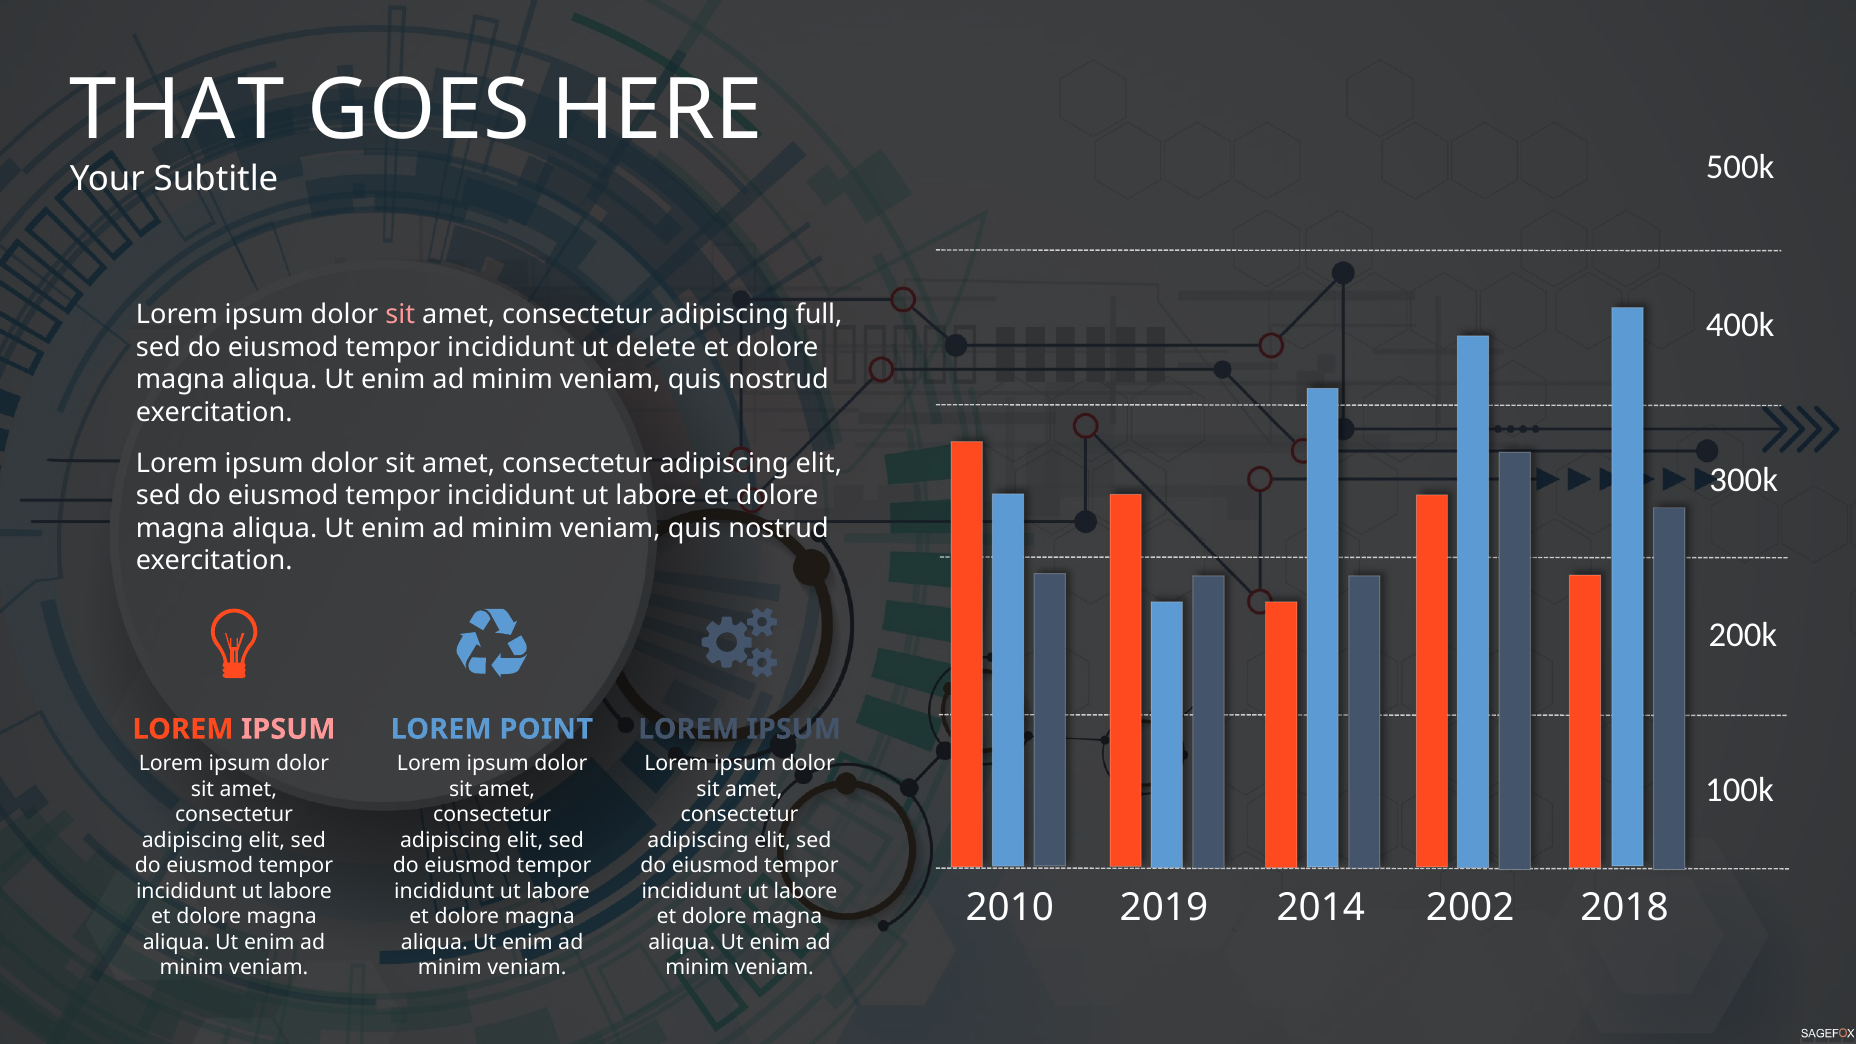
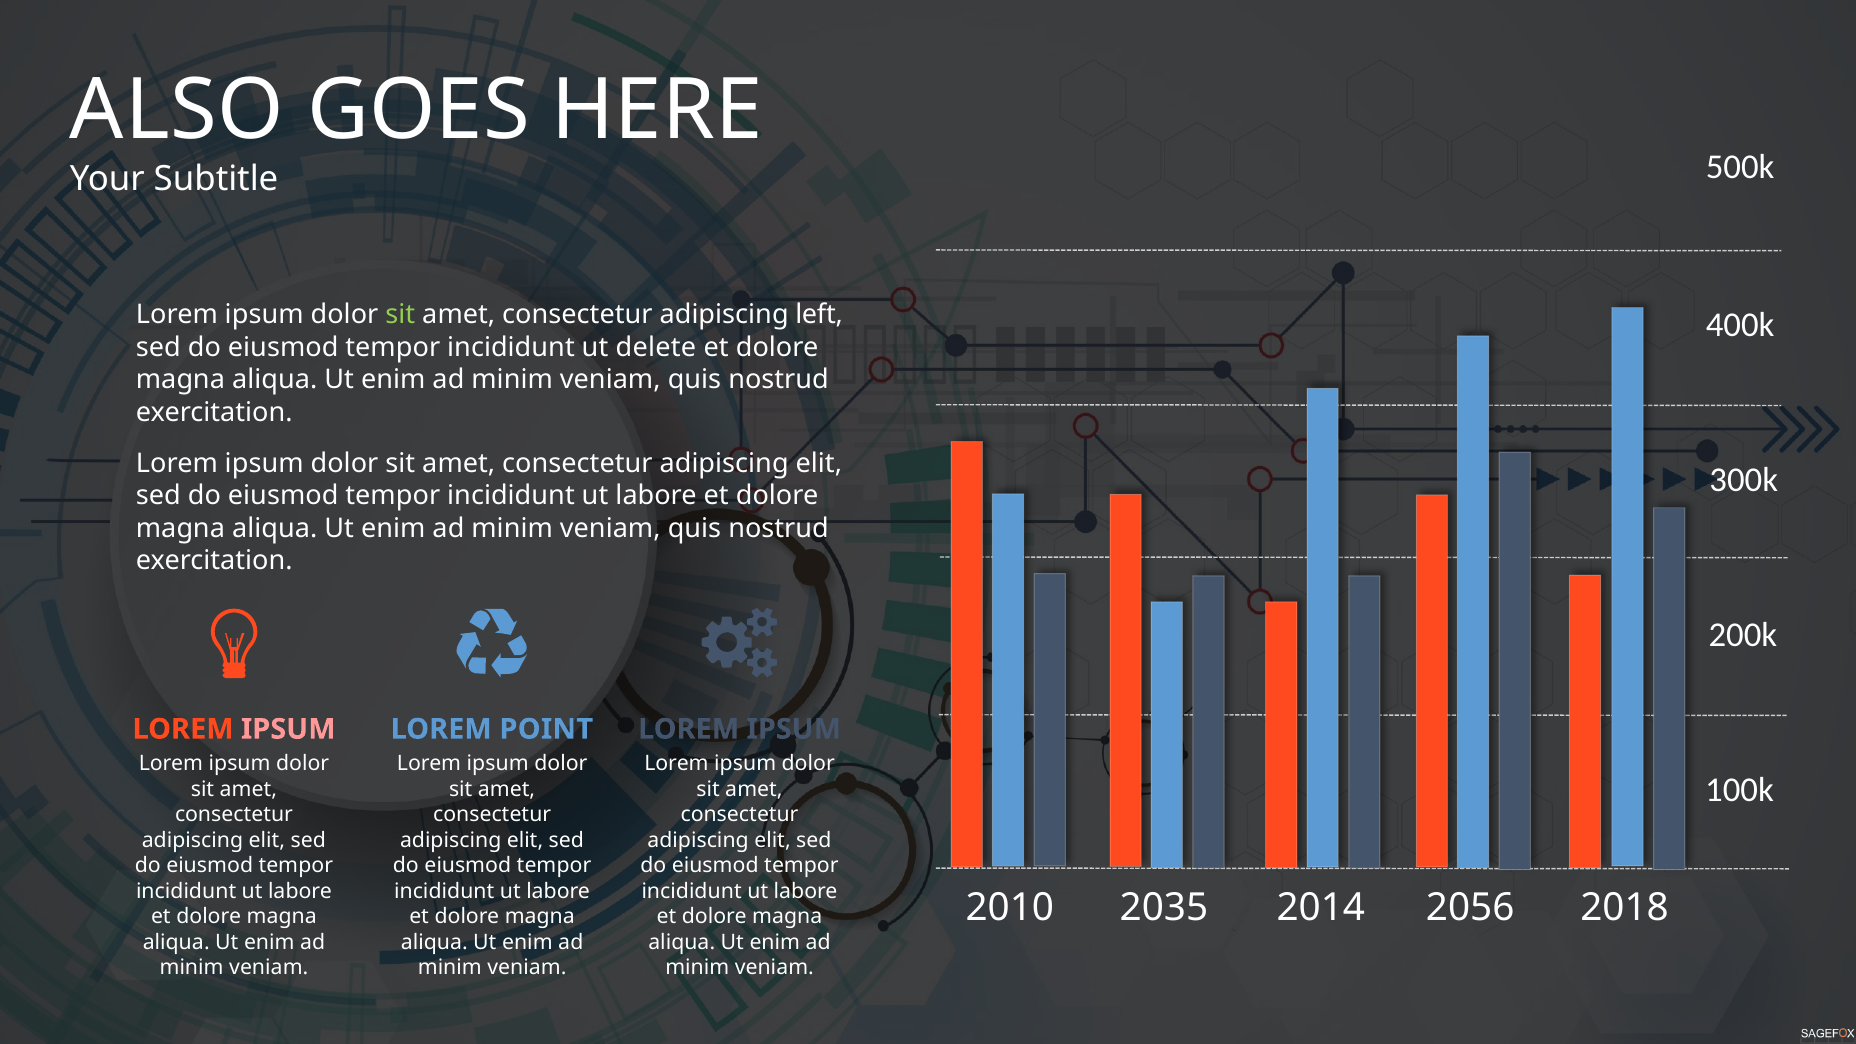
THAT: THAT -> ALSO (177, 110)
sit colour: pink -> light green (400, 315)
full: full -> left (819, 315)
2019: 2019 -> 2035 (1164, 908)
2002: 2002 -> 2056 (1470, 908)
